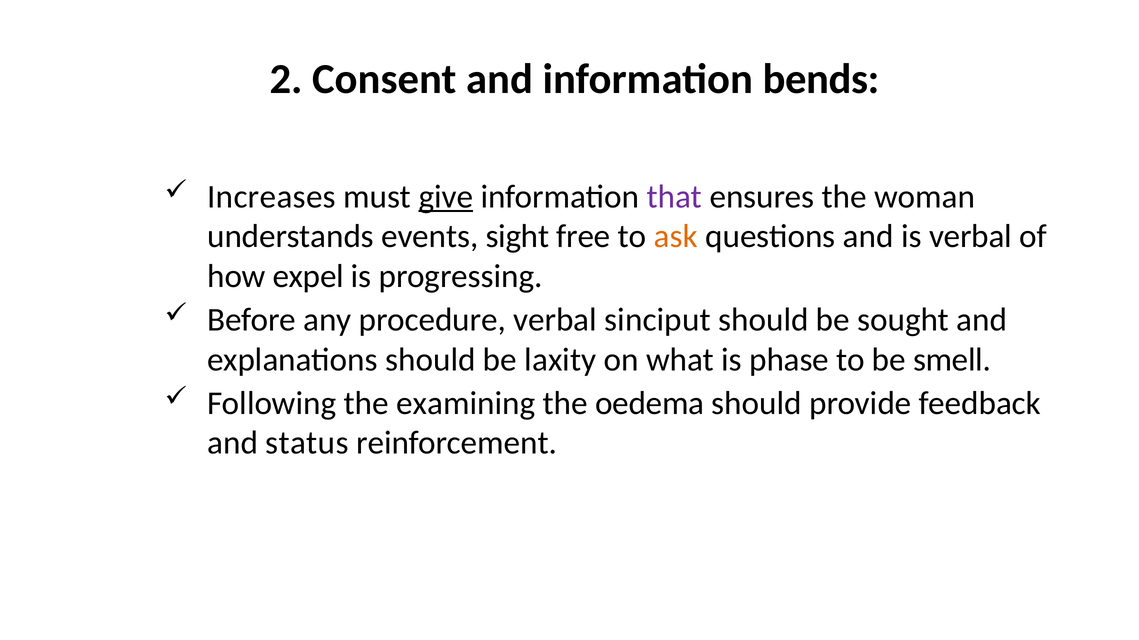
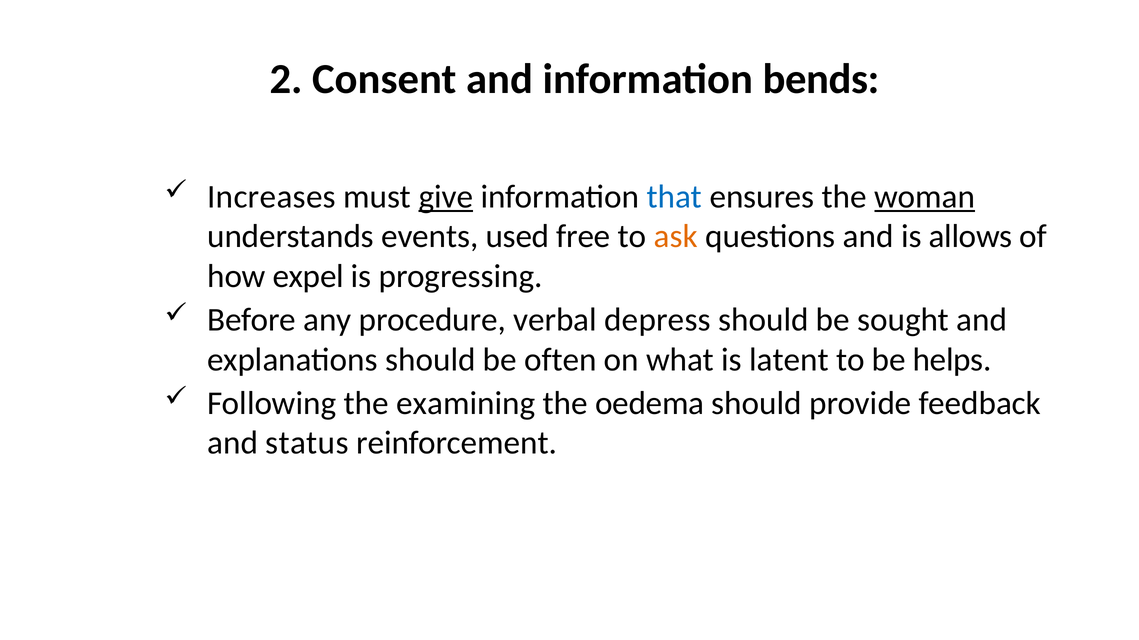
that colour: purple -> blue (674, 197)
woman underline: none -> present (925, 197)
sight: sight -> used (517, 237)
is verbal: verbal -> allows (971, 237)
sinciput: sinciput -> depress (658, 320)
laxity: laxity -> often (560, 360)
phase: phase -> latent (789, 360)
smell: smell -> helps (952, 360)
